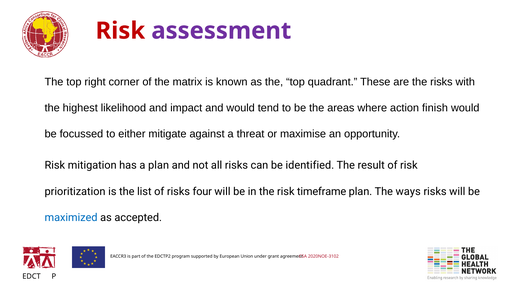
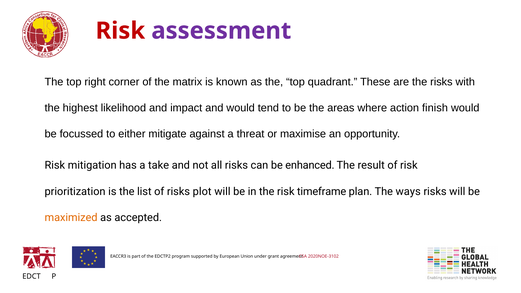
a plan: plan -> take (159, 165)
identified: identified -> enhanced (310, 165)
four: four -> plot (202, 191)
maximized colour: blue -> orange (71, 218)
